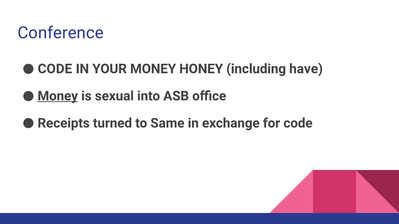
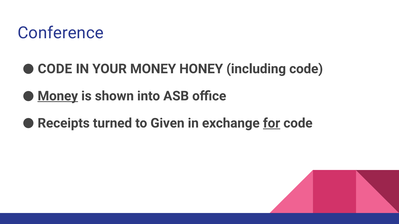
including have: have -> code (306, 69)
sexual: sexual -> shown (114, 96)
Same: Same -> Given (167, 123)
for underline: none -> present (272, 123)
